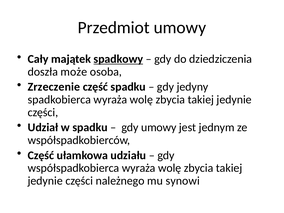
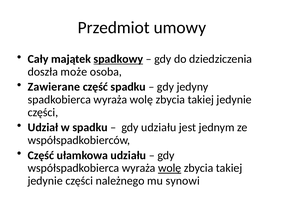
Zrzeczenie: Zrzeczenie -> Zawierane (54, 87)
gdy umowy: umowy -> udziału (159, 127)
wolę underline: none -> present (170, 168)
